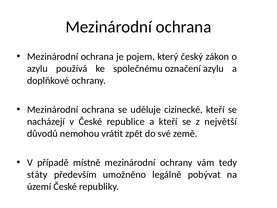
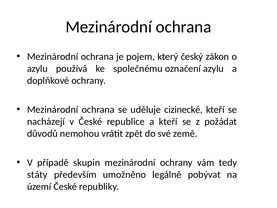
největší: největší -> požádat (221, 121)
místně: místně -> skupin (87, 162)
